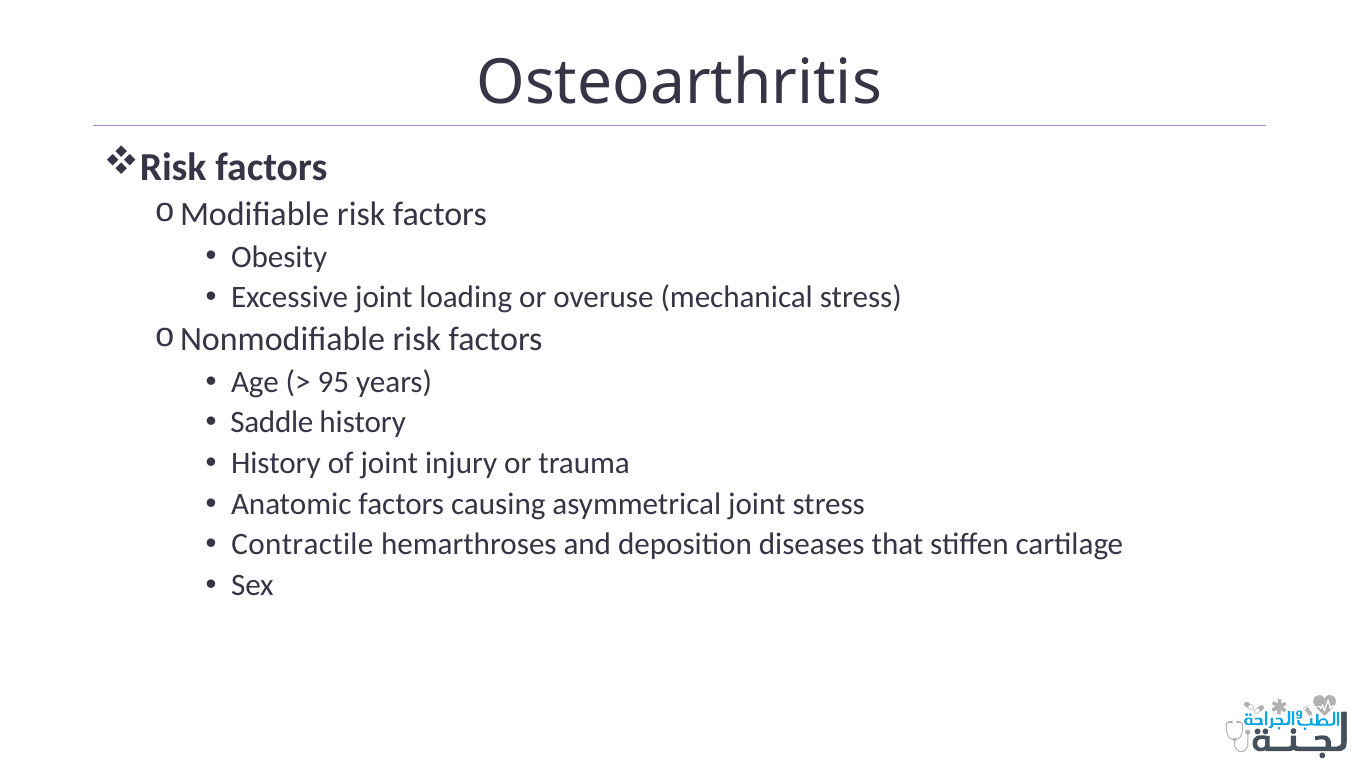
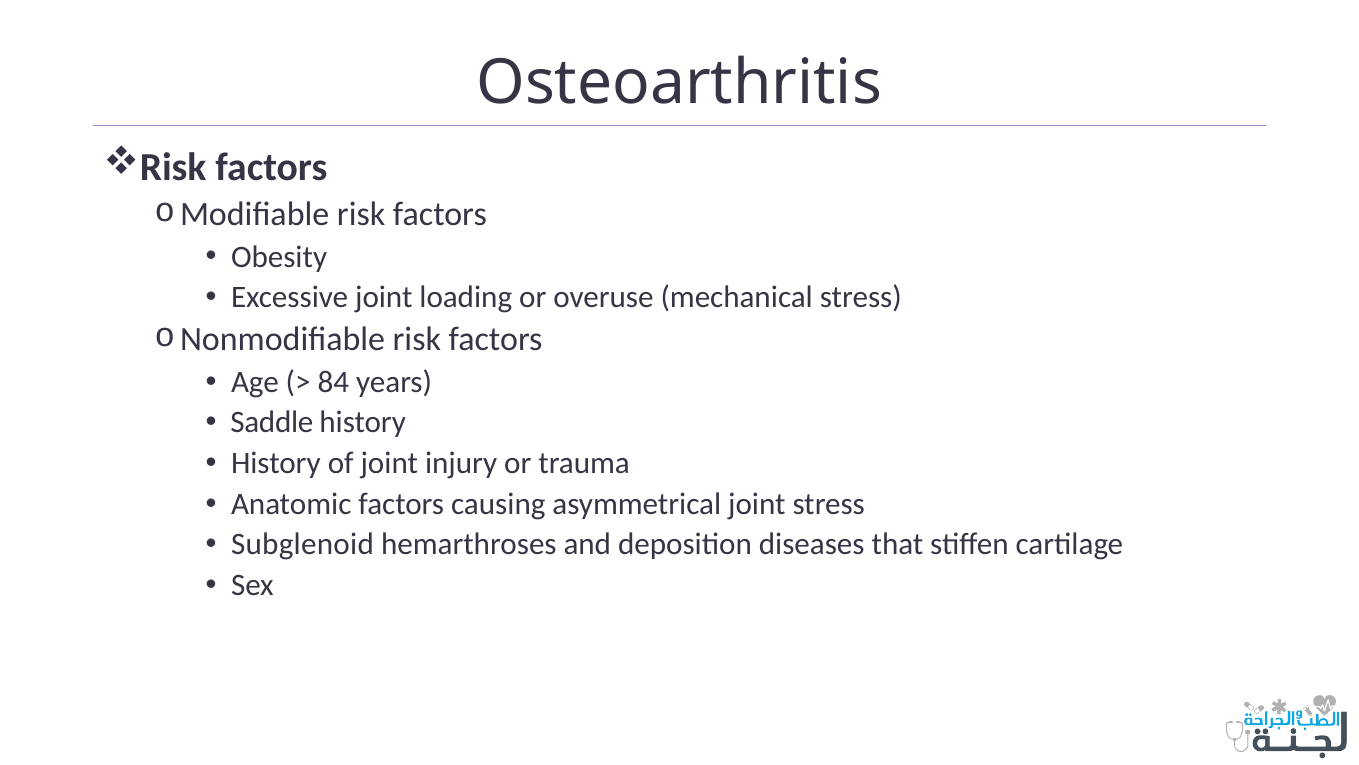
95: 95 -> 84 (333, 382)
Contractile: Contractile -> Subglenoid (302, 544)
